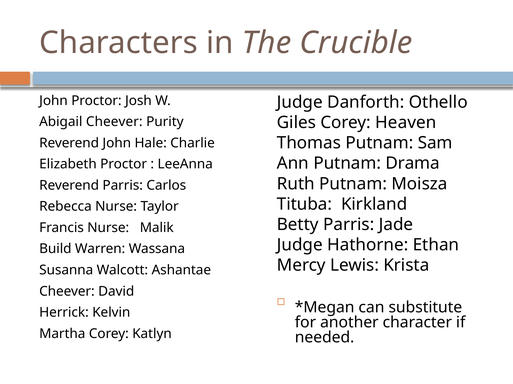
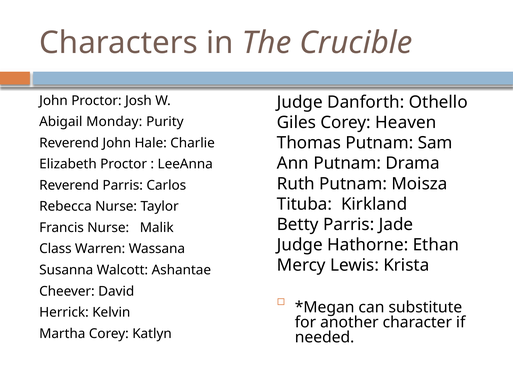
Abigail Cheever: Cheever -> Monday (114, 122)
Build: Build -> Class (55, 249)
